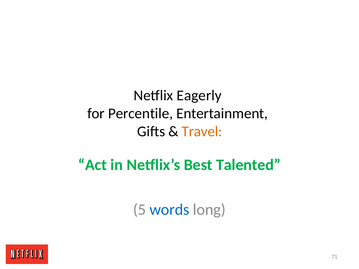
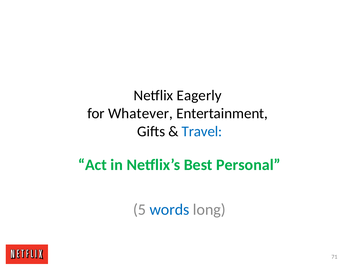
Percentile: Percentile -> Whatever (140, 114)
Travel colour: orange -> blue (202, 131)
Talented: Talented -> Personal (248, 165)
